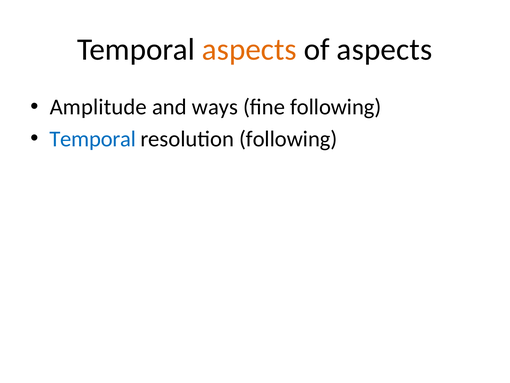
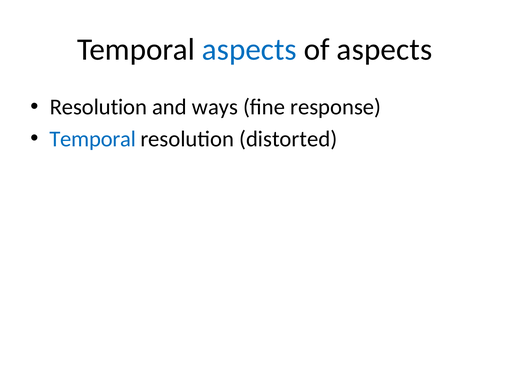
aspects colour: orange -> blue (249, 49)
Amplitude: Amplitude -> Resolution (98, 107)
fine following: following -> response (336, 107)
resolution following: following -> distorted (288, 139)
